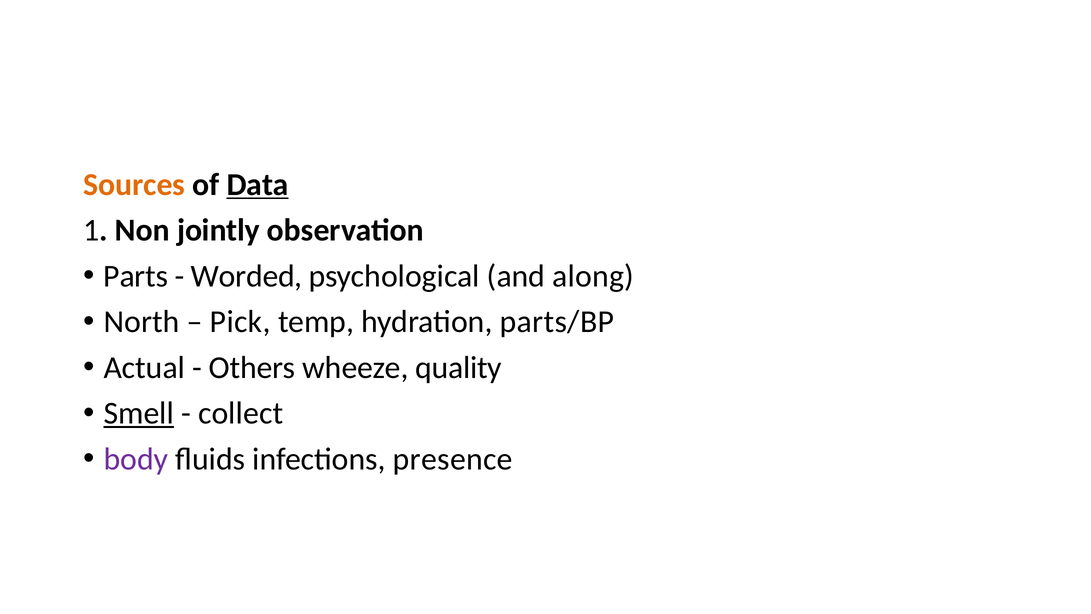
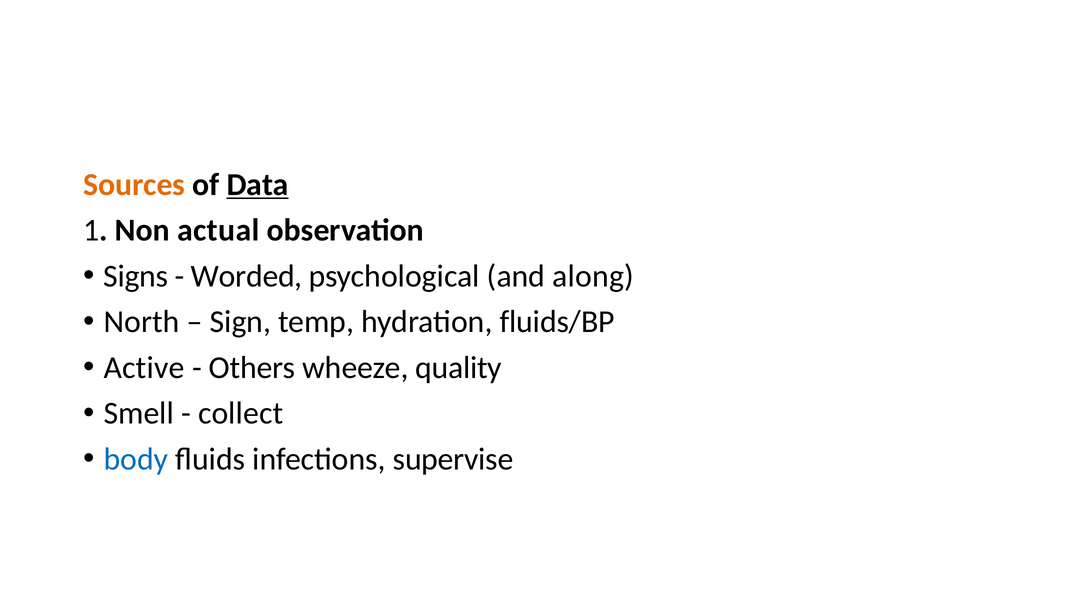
jointly: jointly -> actual (218, 230)
Parts: Parts -> Signs (136, 276)
Pick: Pick -> Sign (240, 322)
parts/BP: parts/BP -> fluids/BP (557, 322)
Actual: Actual -> Active (144, 367)
Smell underline: present -> none (139, 413)
body colour: purple -> blue (136, 459)
presence: presence -> supervise (453, 459)
